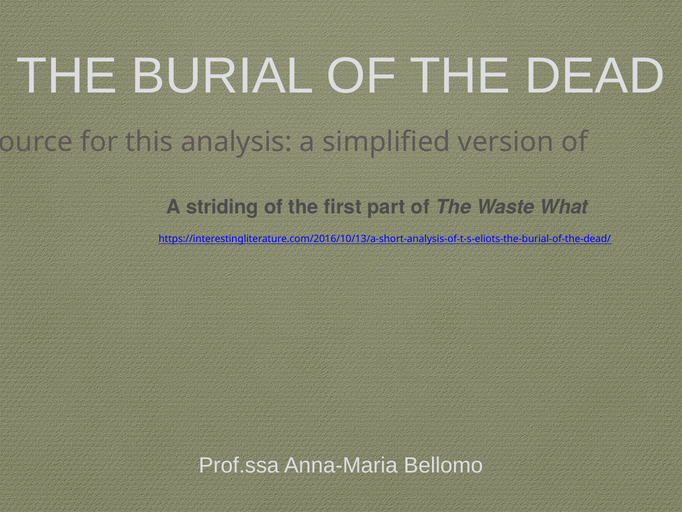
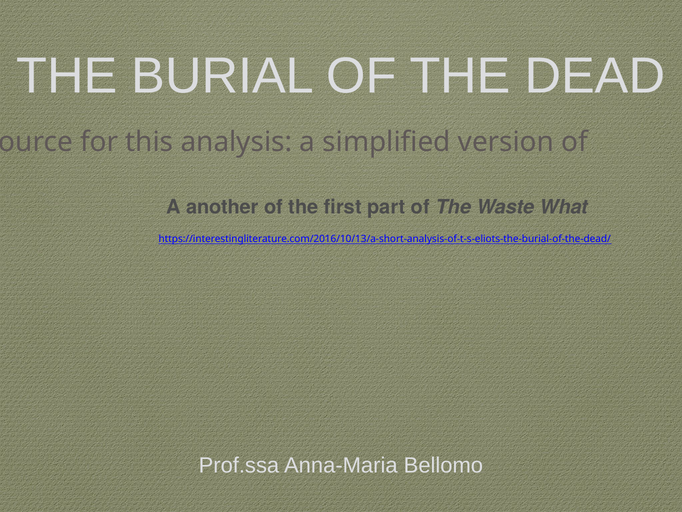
striding: striding -> another (223, 207)
